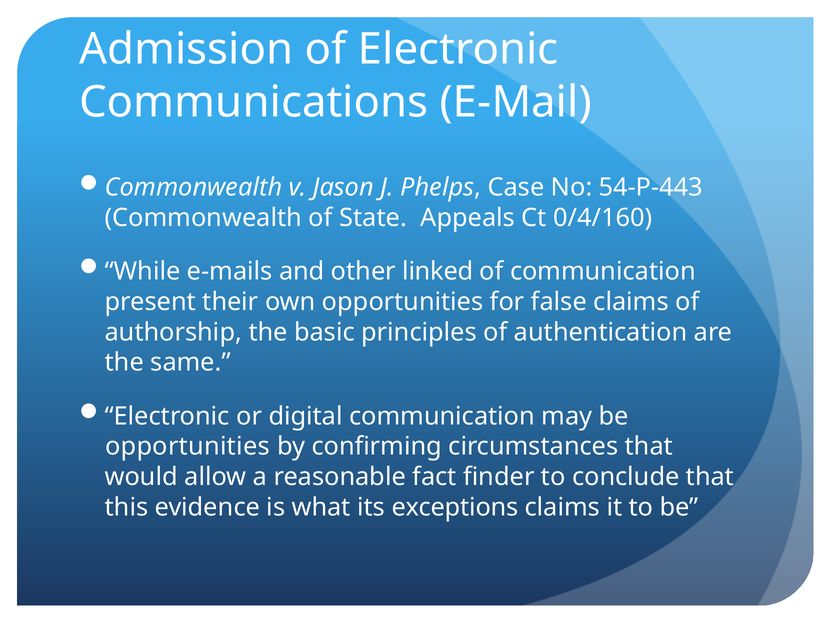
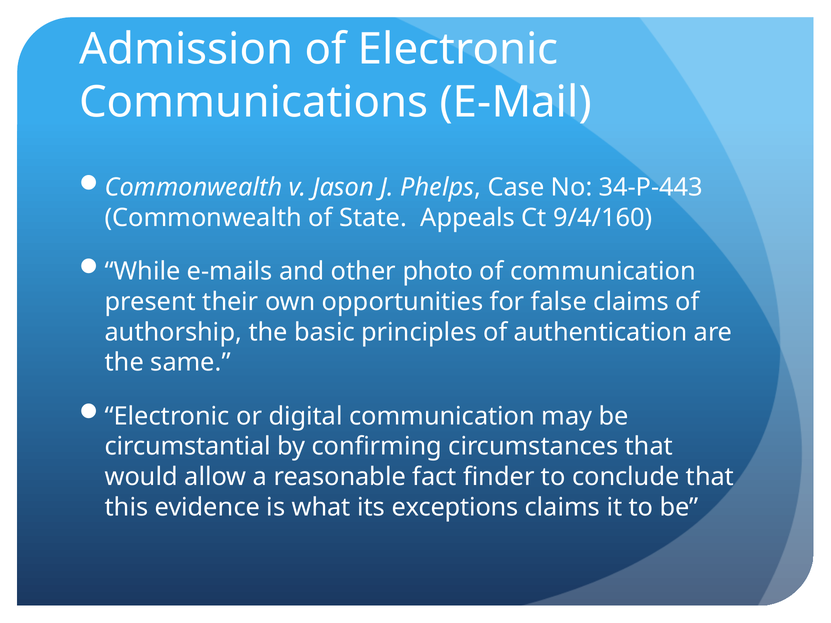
54-P-443: 54-P-443 -> 34-P-443 (651, 187)
0/4/160: 0/4/160 -> 9/4/160 (603, 218)
linked: linked -> photo (438, 271)
opportunities: opportunities -> circumstantial (188, 447)
